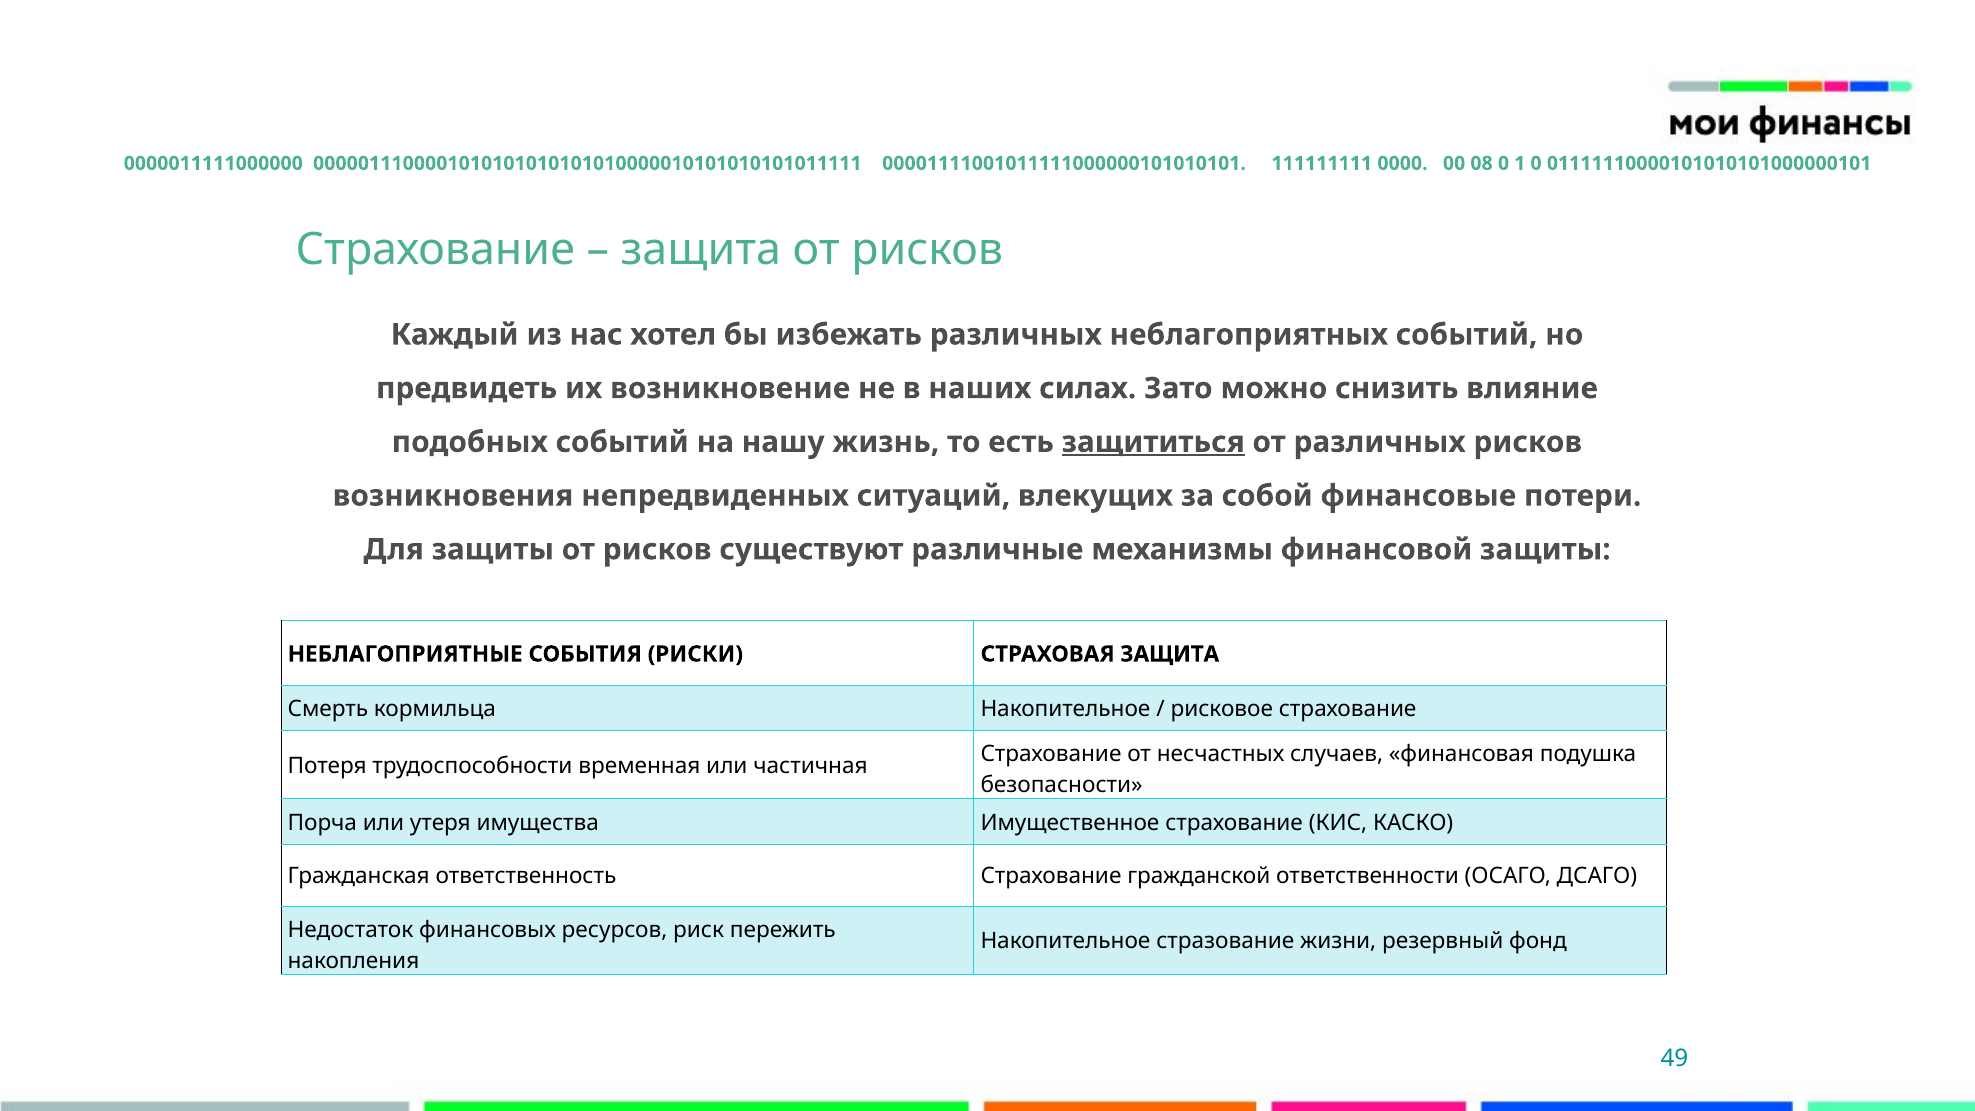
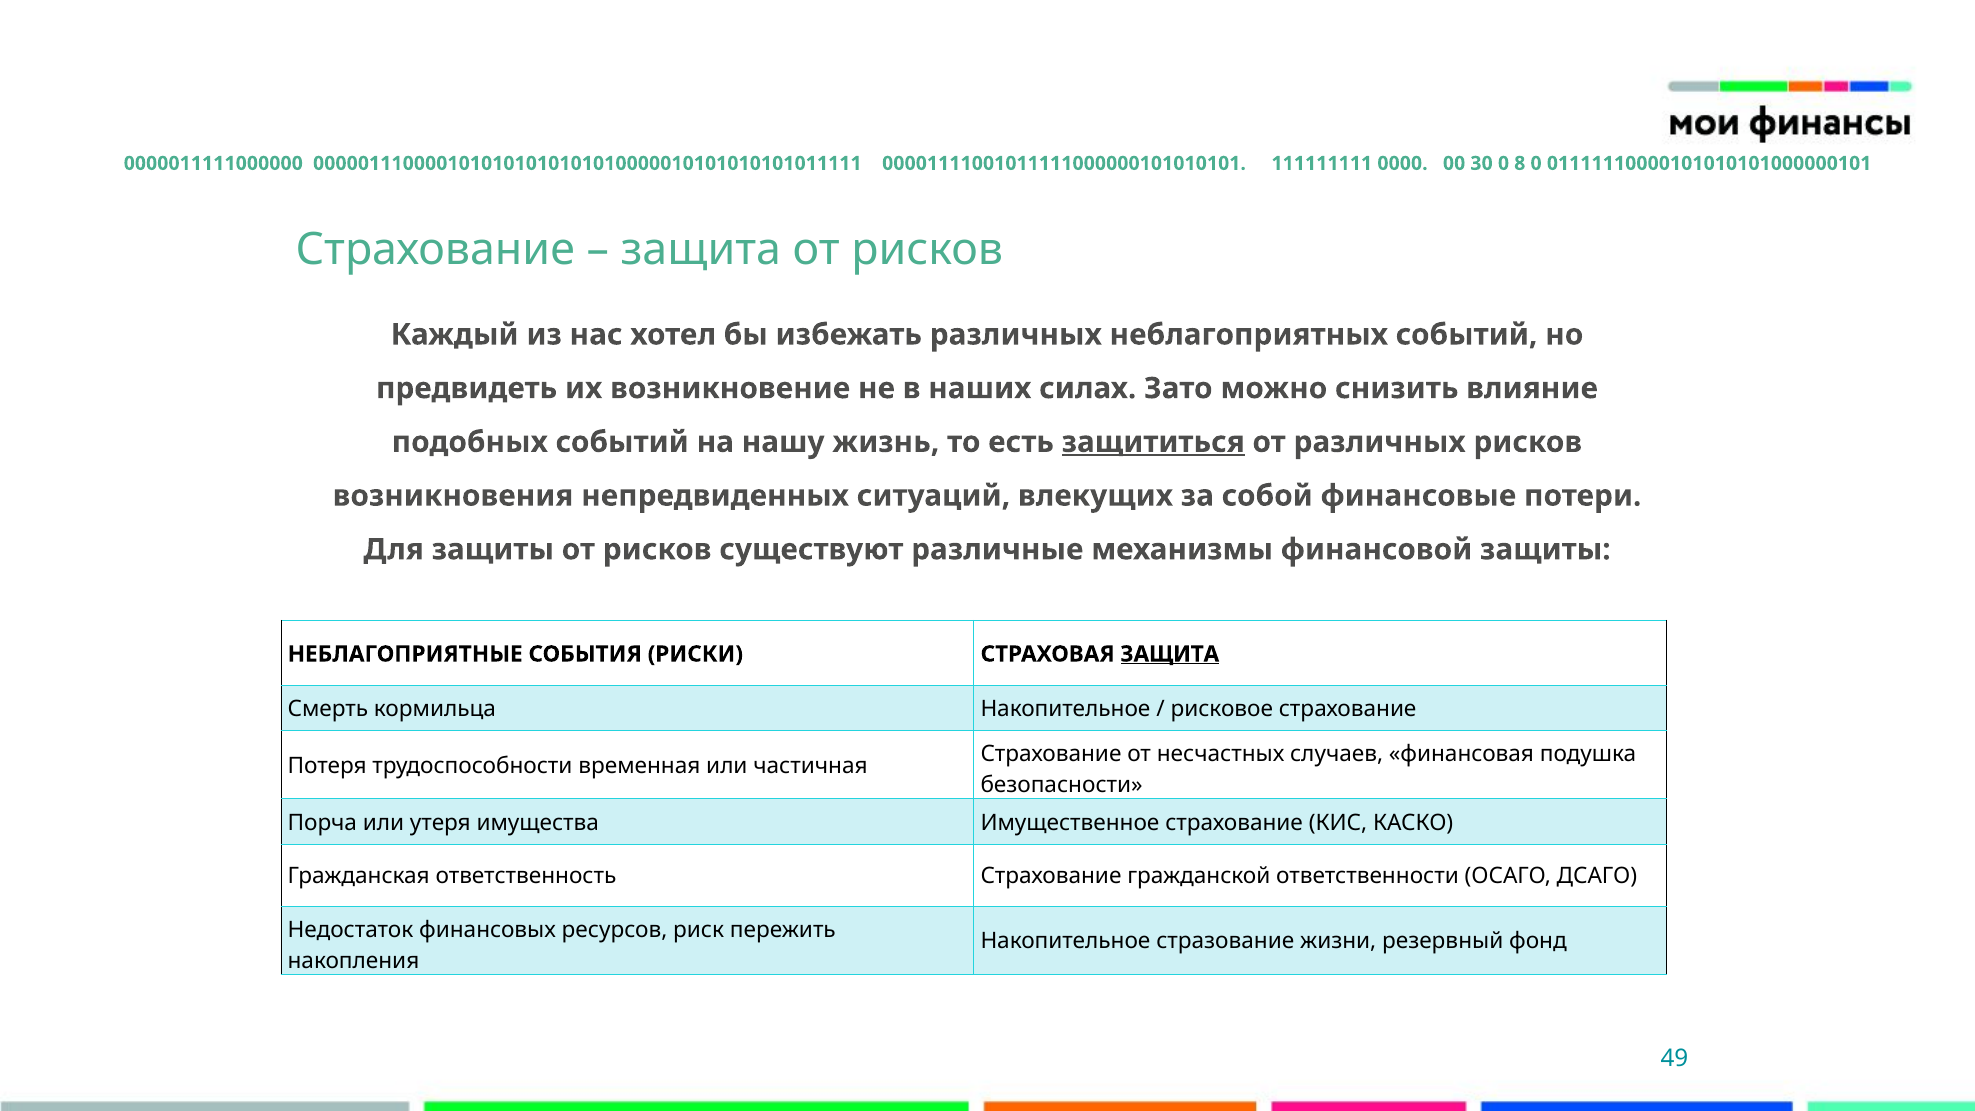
08: 08 -> 30 (1482, 163)
1: 1 -> 8 (1520, 163)
ЗАЩИТА underline: none -> present (1170, 654)
